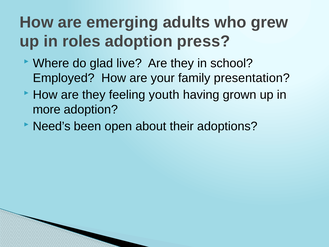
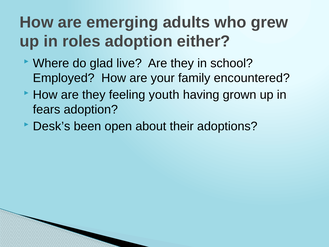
press: press -> either (204, 41)
presentation: presentation -> encountered (252, 78)
more: more -> fears (47, 109)
Need’s: Need’s -> Desk’s (52, 126)
